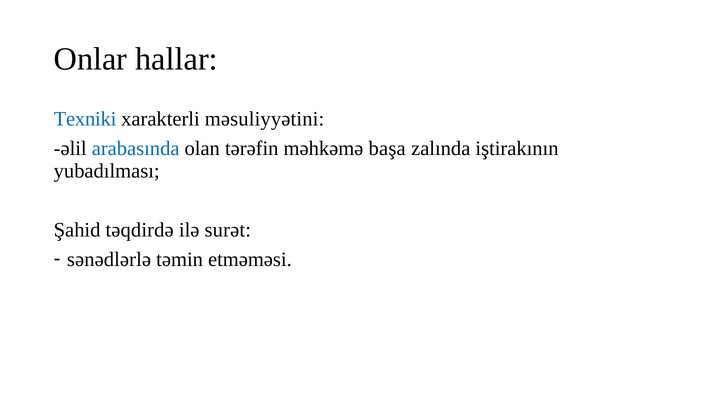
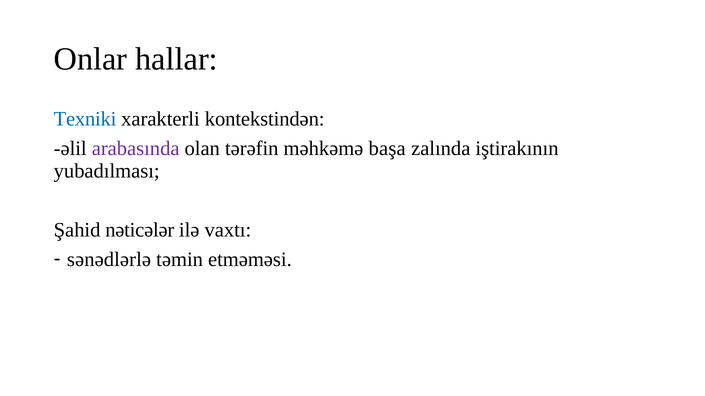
məsuliyyətini: məsuliyyətini -> kontekstindən (265, 119)
arabasında colour: blue -> purple (136, 149)
təqdirdə: təqdirdə -> nəticələr (140, 230)
surət: surət -> vaxtı (228, 230)
